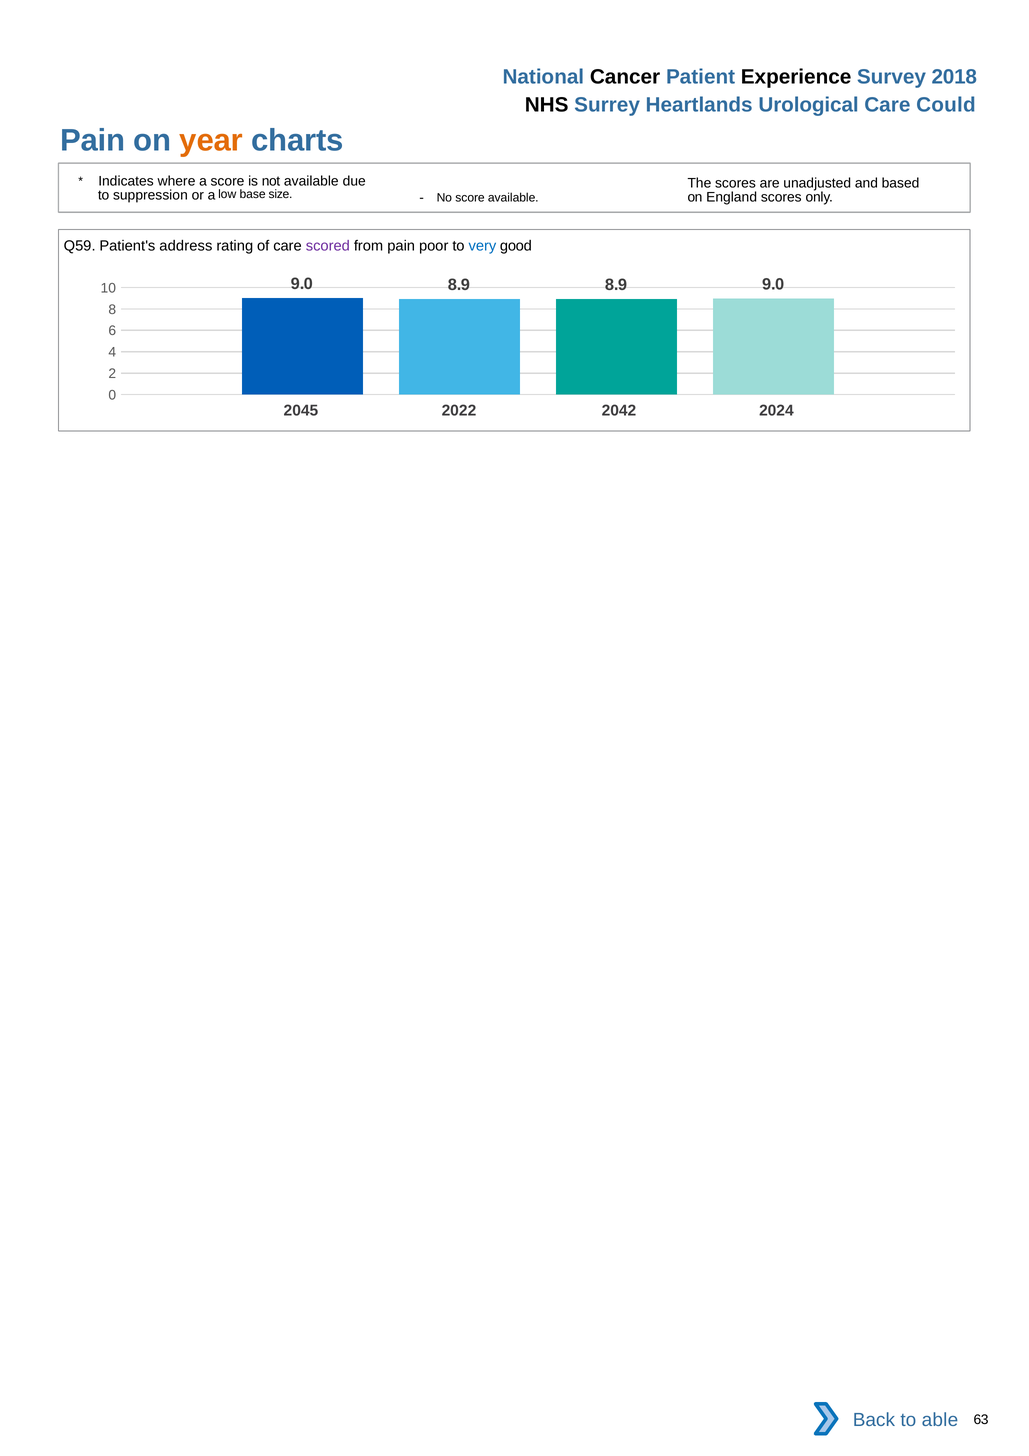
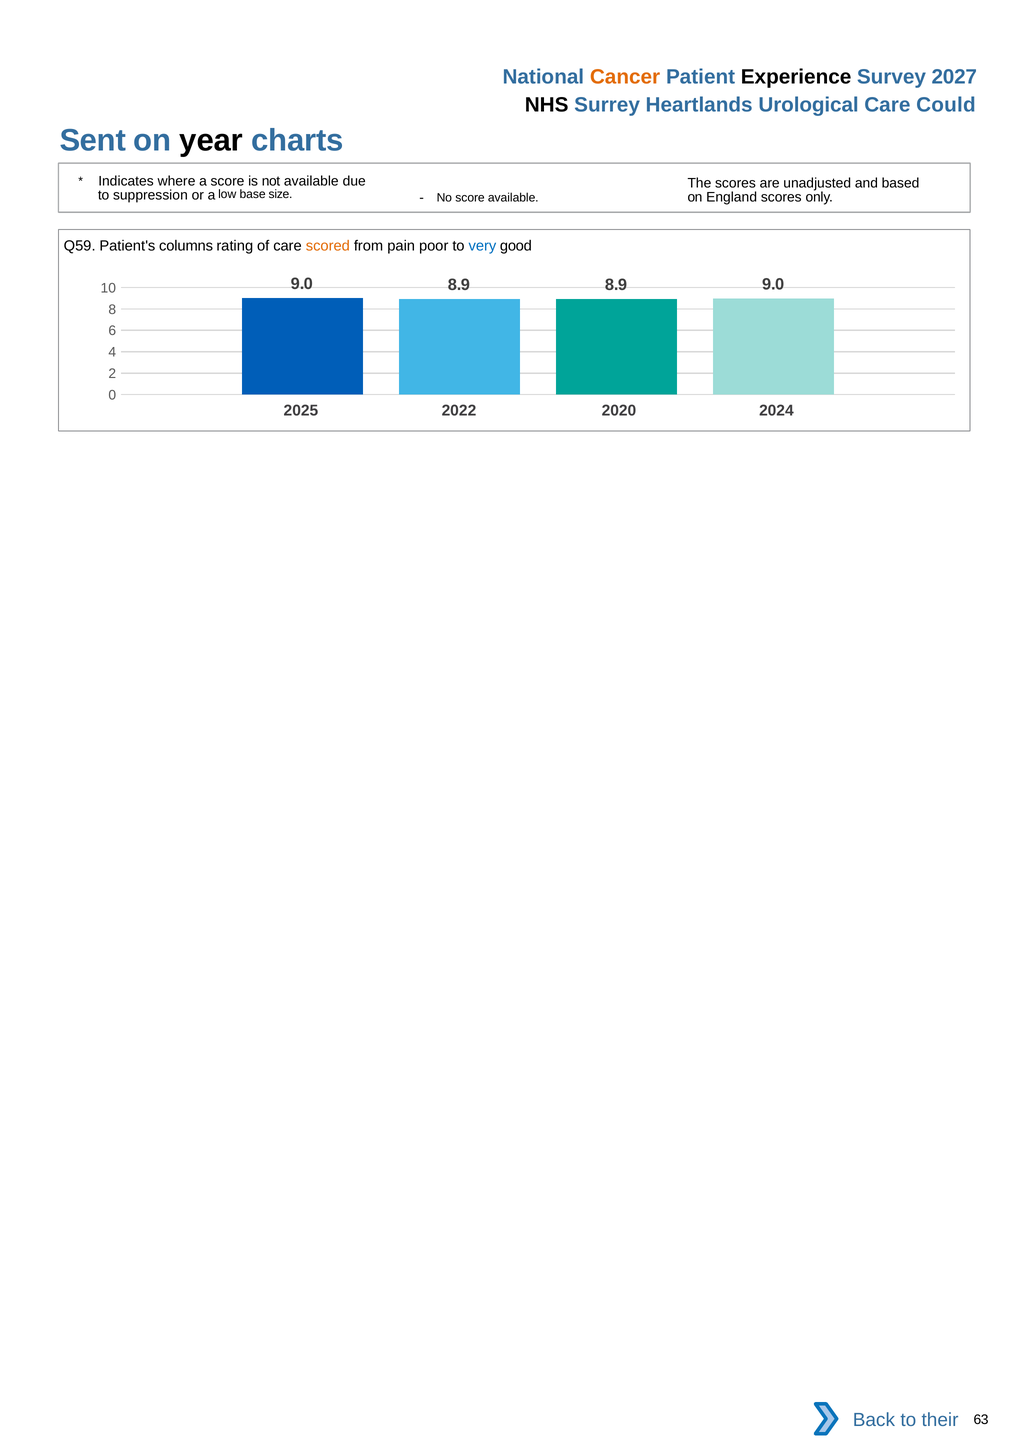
Cancer colour: black -> orange (625, 77)
2018: 2018 -> 2027 (954, 77)
Pain: Pain -> Sent (93, 141)
year colour: orange -> black (211, 141)
address: address -> columns (186, 246)
scored colour: purple -> orange (328, 246)
2045: 2045 -> 2025 (301, 410)
2042: 2042 -> 2020 (619, 410)
able: able -> their (940, 1420)
